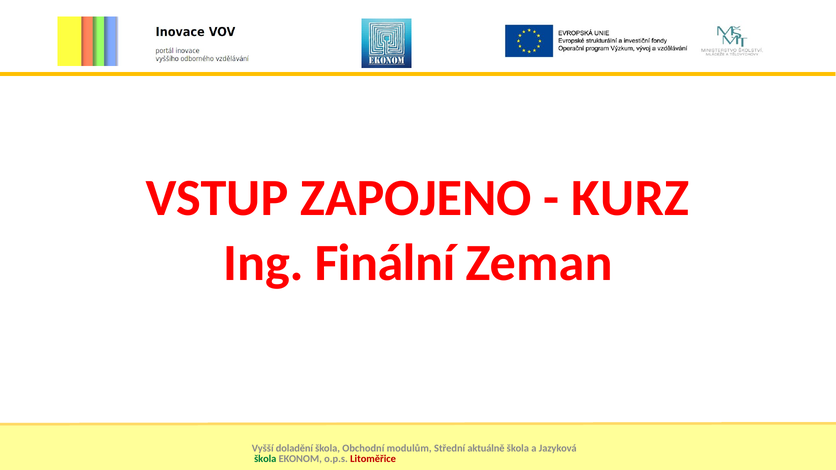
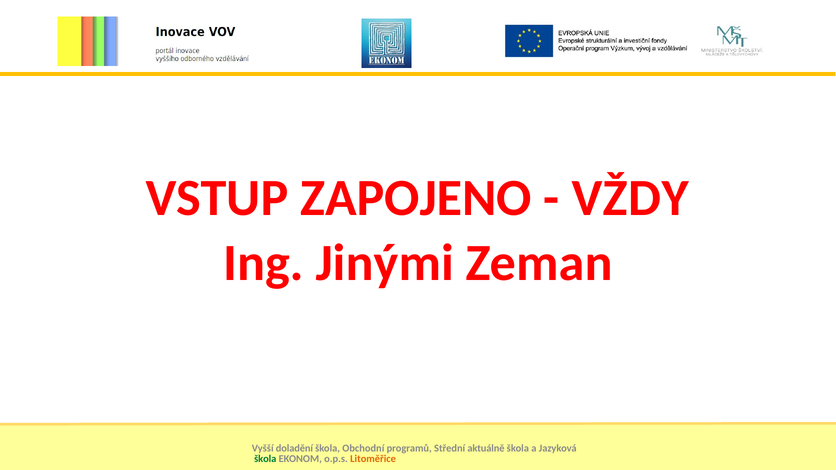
KURZ: KURZ -> VŽDY (630, 198)
Finální: Finální -> Jinými (385, 263)
modulům: modulům -> programů (409, 448)
Litoměřice colour: red -> orange (373, 459)
